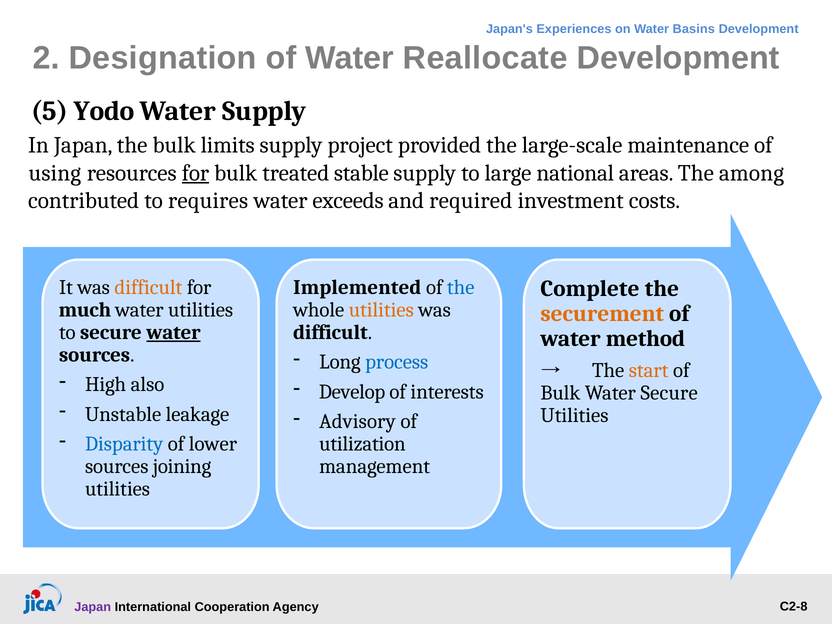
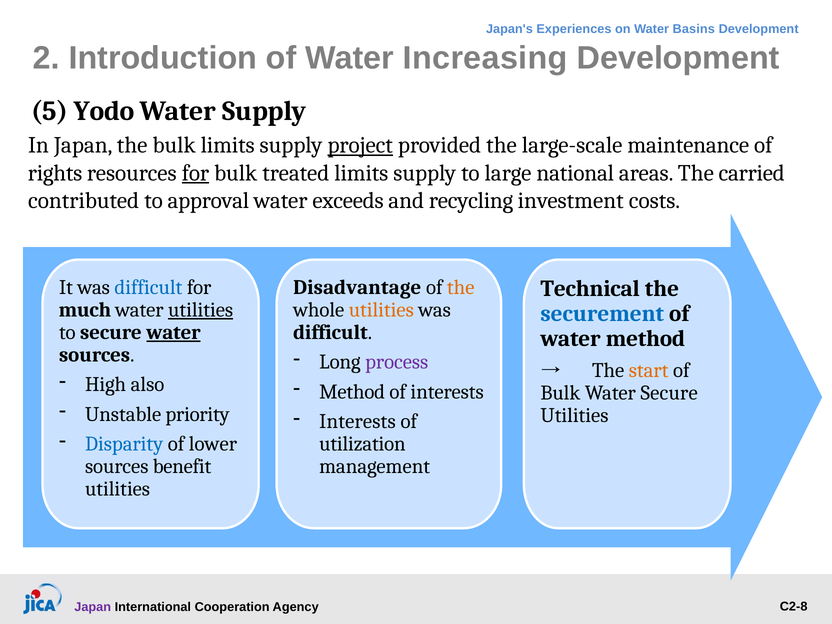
Designation: Designation -> Introduction (163, 58)
Reallocate: Reallocate -> Increasing (485, 58)
project underline: none -> present (360, 145)
using: using -> rights (55, 173)
treated stable: stable -> limits (361, 173)
among: among -> carried (752, 173)
requires: requires -> approval (208, 201)
required: required -> recycling (471, 201)
difficult colour: orange -> blue (148, 287)
Implemented: Implemented -> Disadvantage (357, 287)
the colour: blue -> orange (461, 287)
Complete: Complete -> Technical (590, 289)
utilities underline: none -> present (201, 310)
securement colour: orange -> blue (602, 314)
process colour: blue -> purple (397, 362)
Develop: Develop -> Method (352, 392)
leakage: leakage -> priority (198, 414)
Advisory: Advisory -> Interests (357, 421)
joining: joining -> benefit (182, 466)
